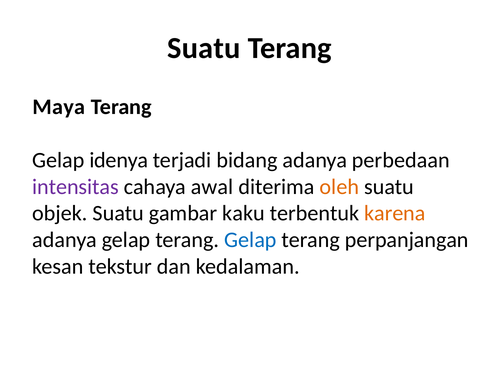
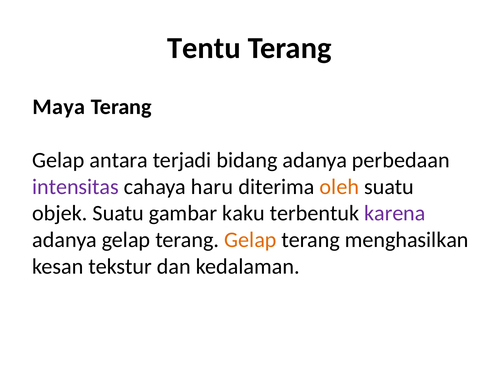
Suatu: Suatu -> Tentu (204, 48)
idenya: idenya -> antara (119, 160)
awal: awal -> haru (212, 187)
karena colour: orange -> purple (395, 213)
Gelap colour: blue -> orange (250, 240)
perpanjangan: perpanjangan -> menghasilkan (407, 240)
